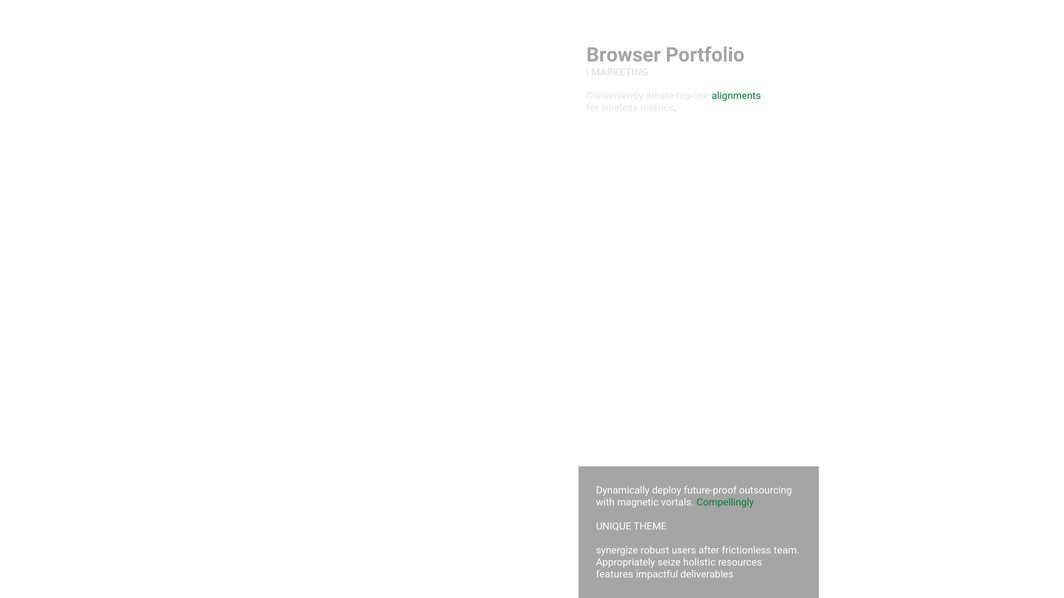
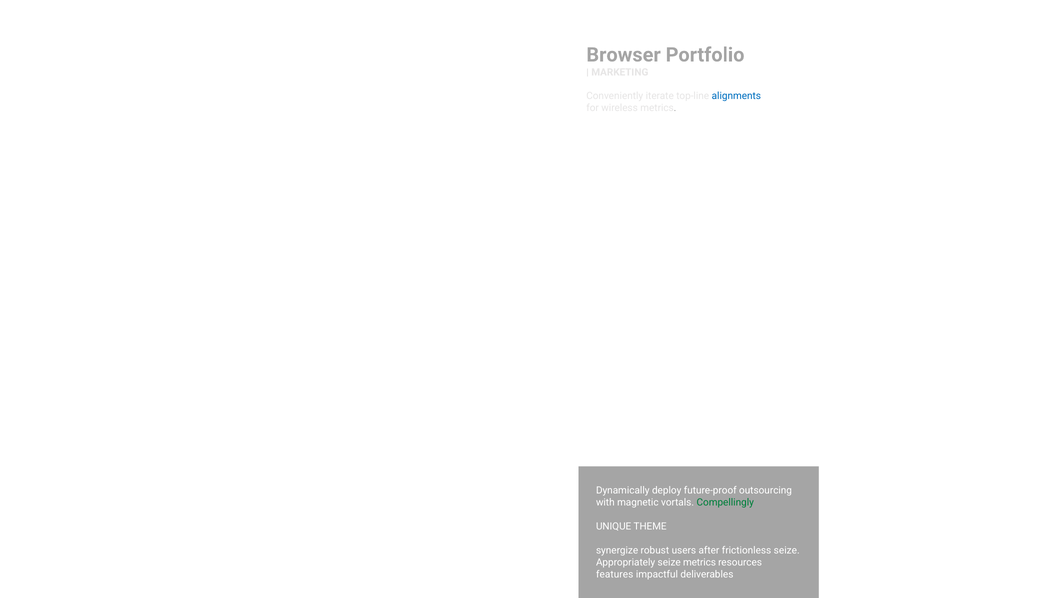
alignments colour: green -> blue (736, 96)
frictionless team: team -> seize (787, 551)
seize holistic: holistic -> metrics (699, 563)
